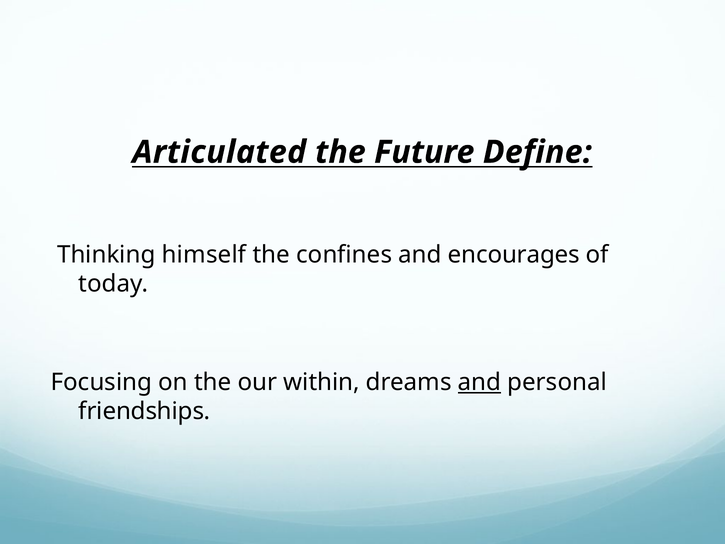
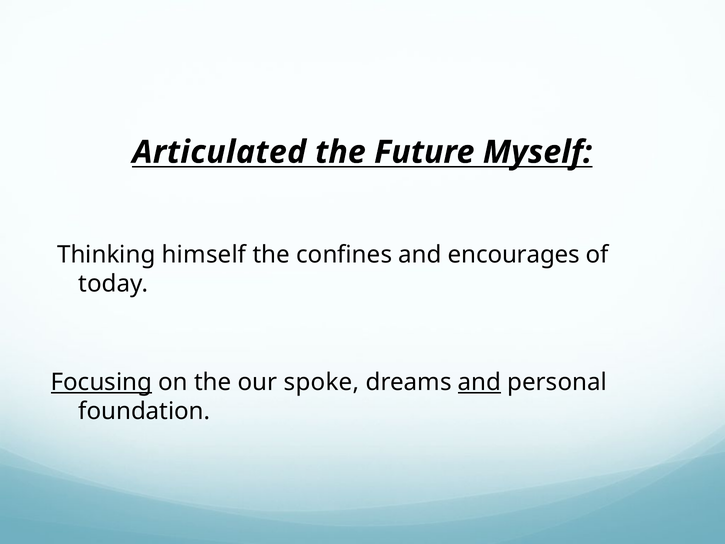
Define: Define -> Myself (538, 152)
Focusing underline: none -> present (101, 382)
within: within -> spoke (321, 382)
friendships: friendships -> foundation (144, 411)
